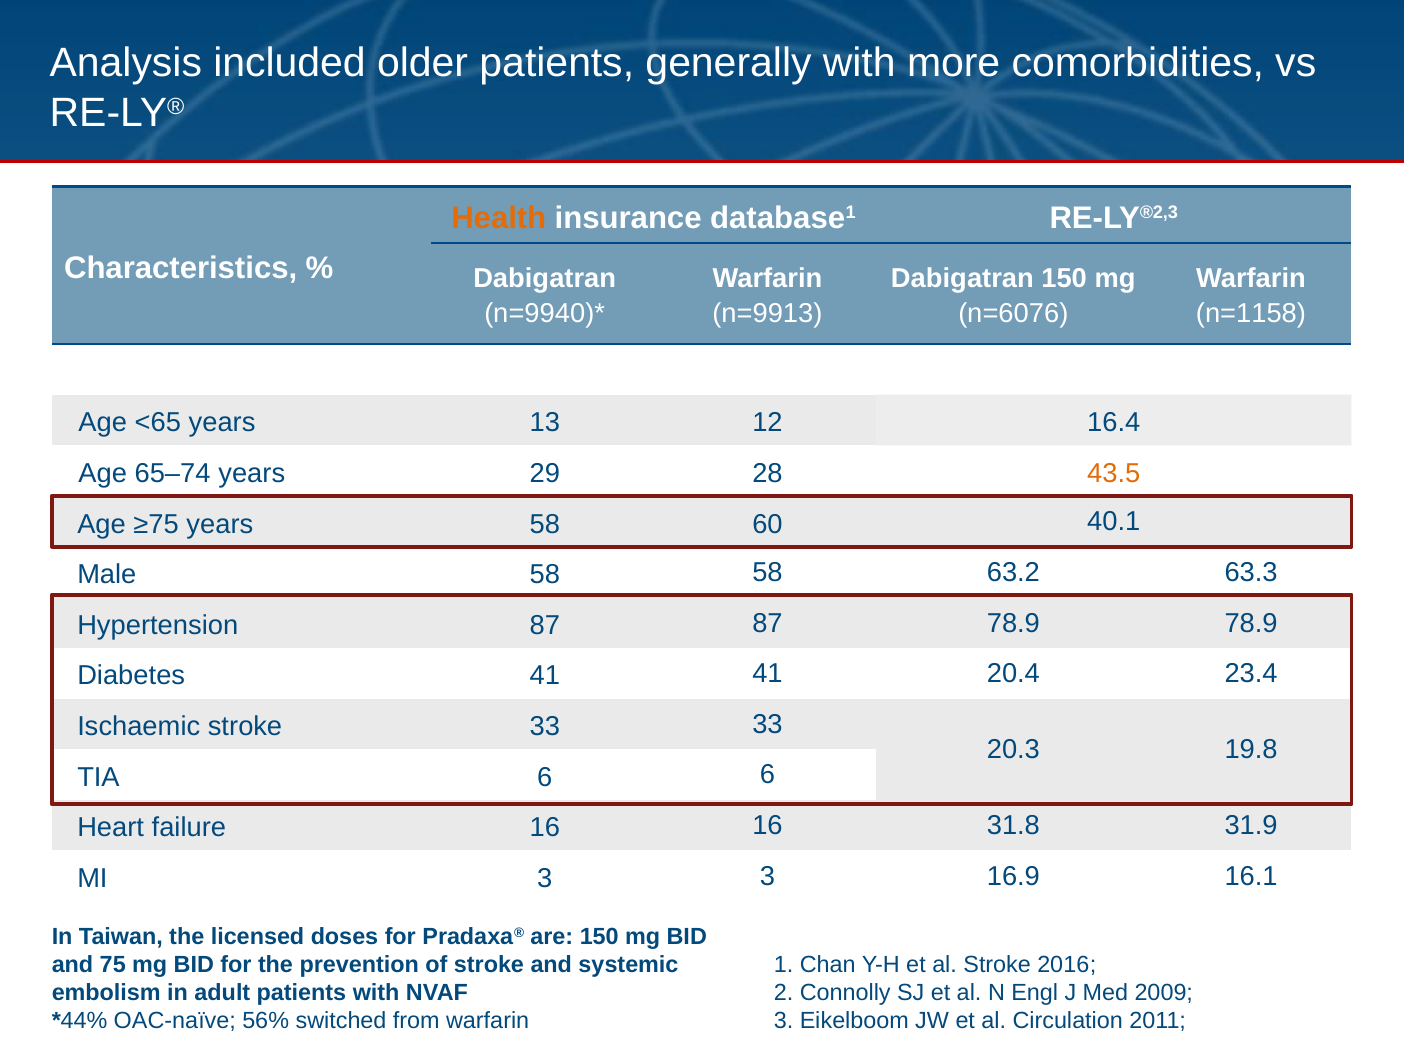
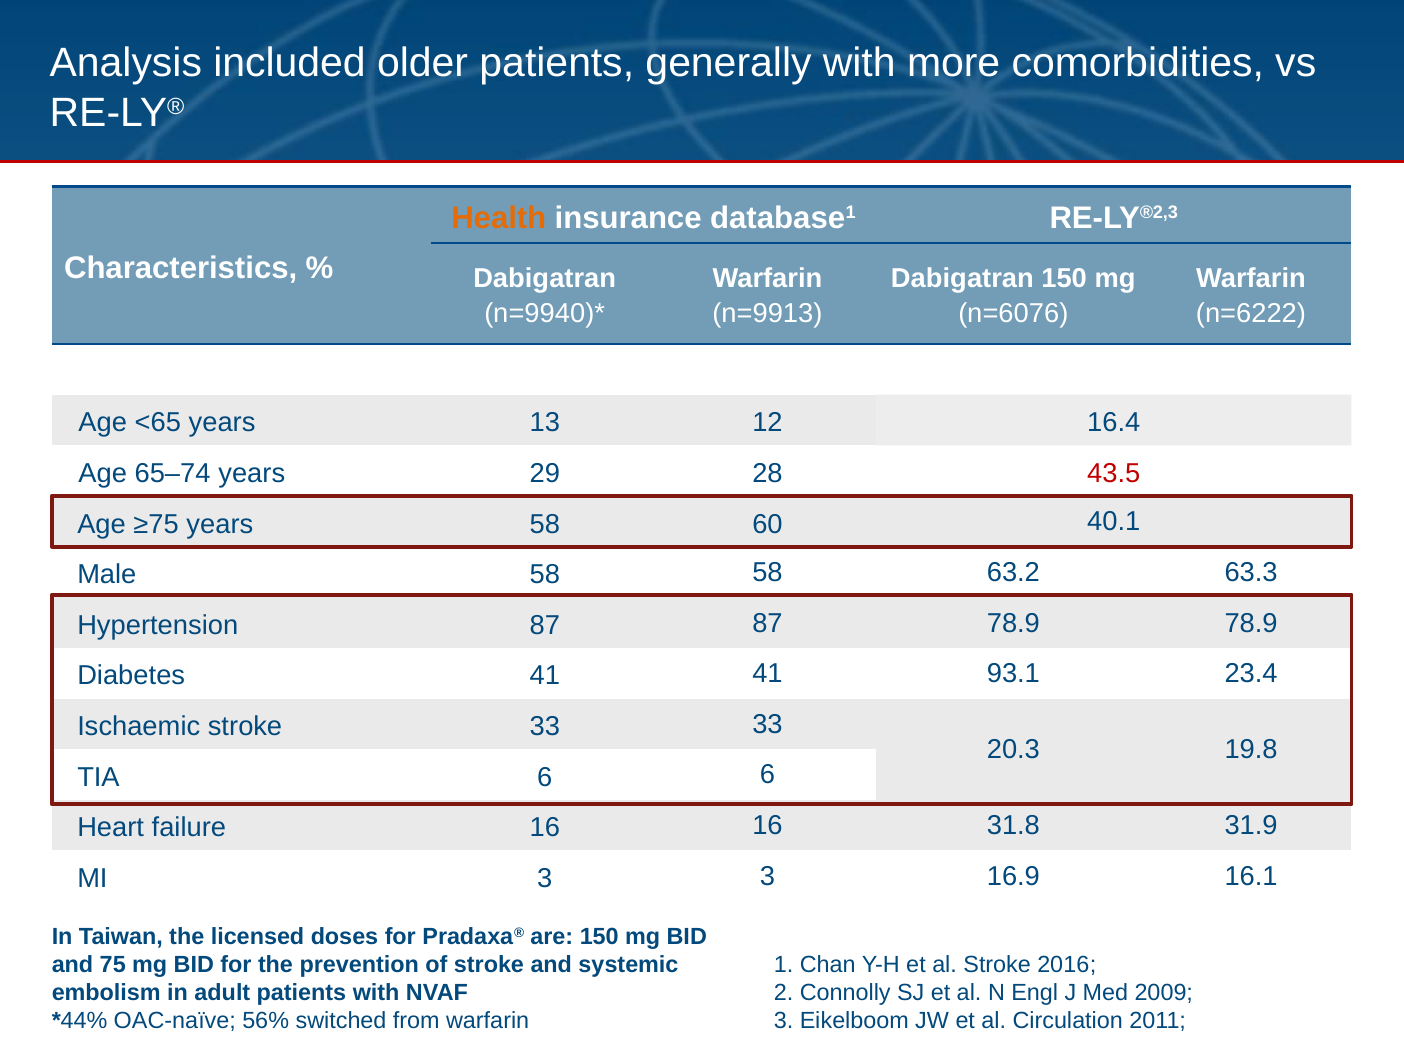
n=1158: n=1158 -> n=6222 (1251, 314)
43.5 colour: orange -> red (1114, 473)
20.4: 20.4 -> 93.1 (1013, 674)
